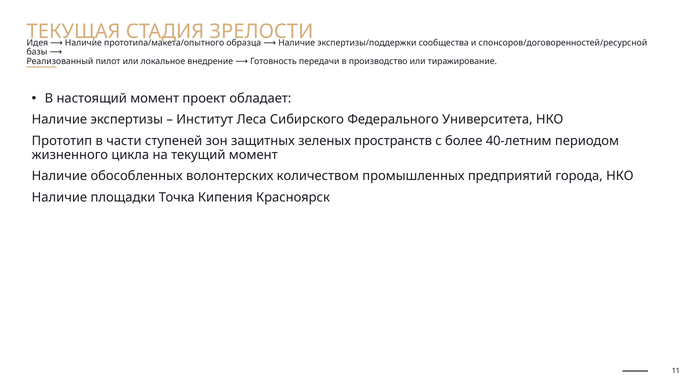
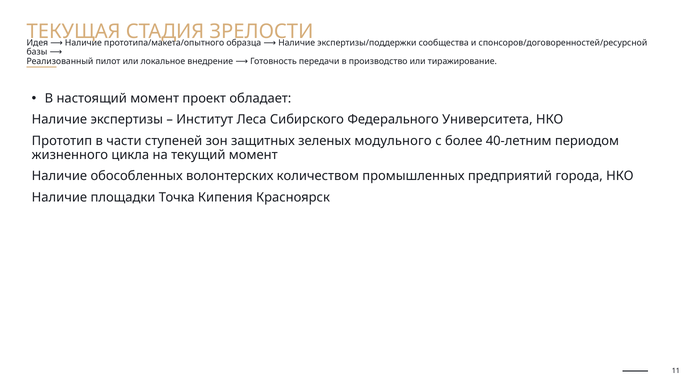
пространств: пространств -> модульного (393, 141)
